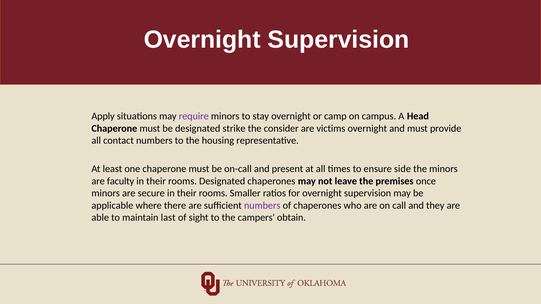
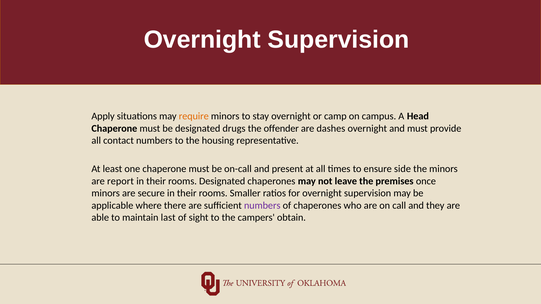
require colour: purple -> orange (194, 116)
strike: strike -> drugs (234, 128)
consider: consider -> offender (281, 128)
victims: victims -> dashes (331, 128)
faculty: faculty -> report (120, 181)
